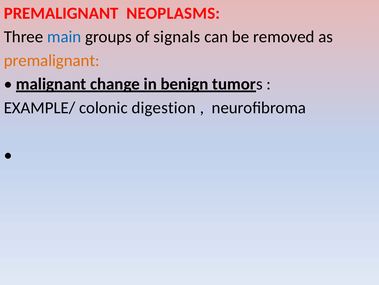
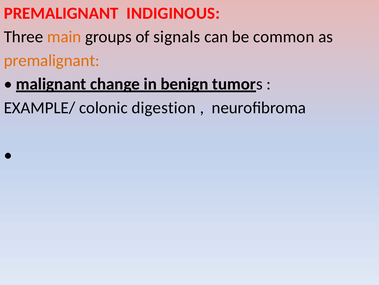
NEOPLASMS: NEOPLASMS -> INDIGINOUS (173, 13)
main colour: blue -> orange (64, 37)
removed: removed -> common (284, 37)
